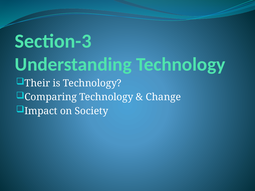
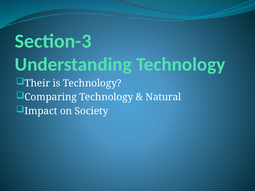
Change: Change -> Natural (163, 97)
